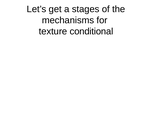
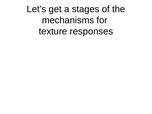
conditional: conditional -> responses (91, 31)
